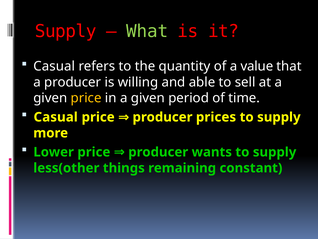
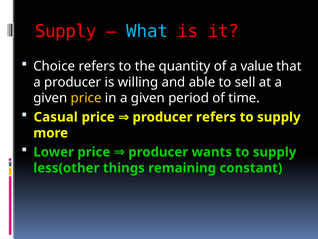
What colour: light green -> light blue (147, 31)
Casual: Casual -> Choice (54, 66)
producer prices: prices -> refers (216, 117)
